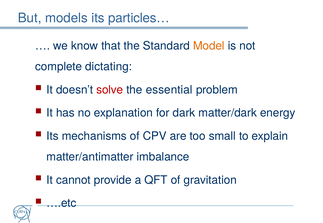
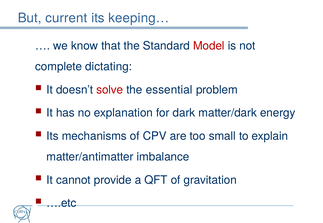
models: models -> current (66, 18)
particles…: particles… -> keeping… (139, 18)
Model colour: orange -> red (209, 46)
